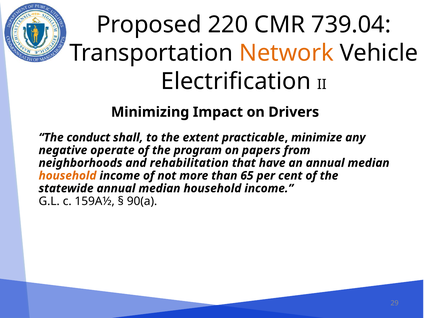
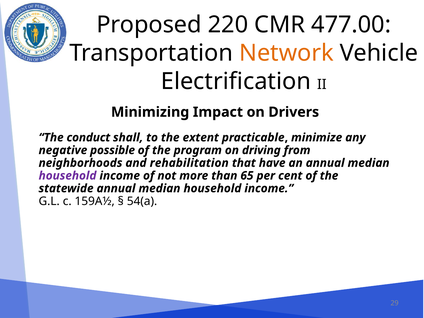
739.04: 739.04 -> 477.00 (351, 25)
operate: operate -> possible (113, 150)
papers: papers -> driving (261, 150)
household colour: orange -> purple (68, 176)
90(a: 90(a -> 54(a (142, 201)
